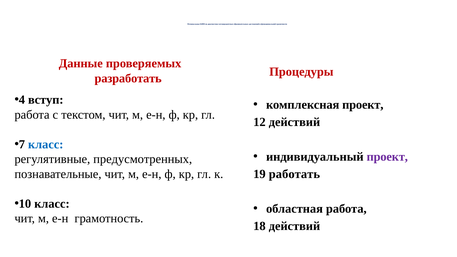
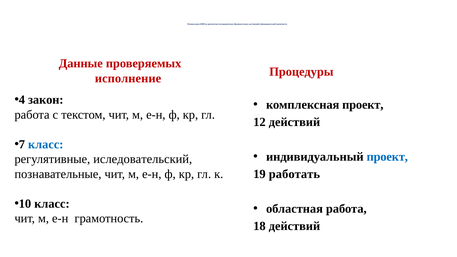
разработать: разработать -> исполнение (128, 78)
вступ: вступ -> закон (46, 100)
проект colour: purple -> blue (387, 157)
предусмотренных: предусмотренных -> иследовательский (143, 159)
